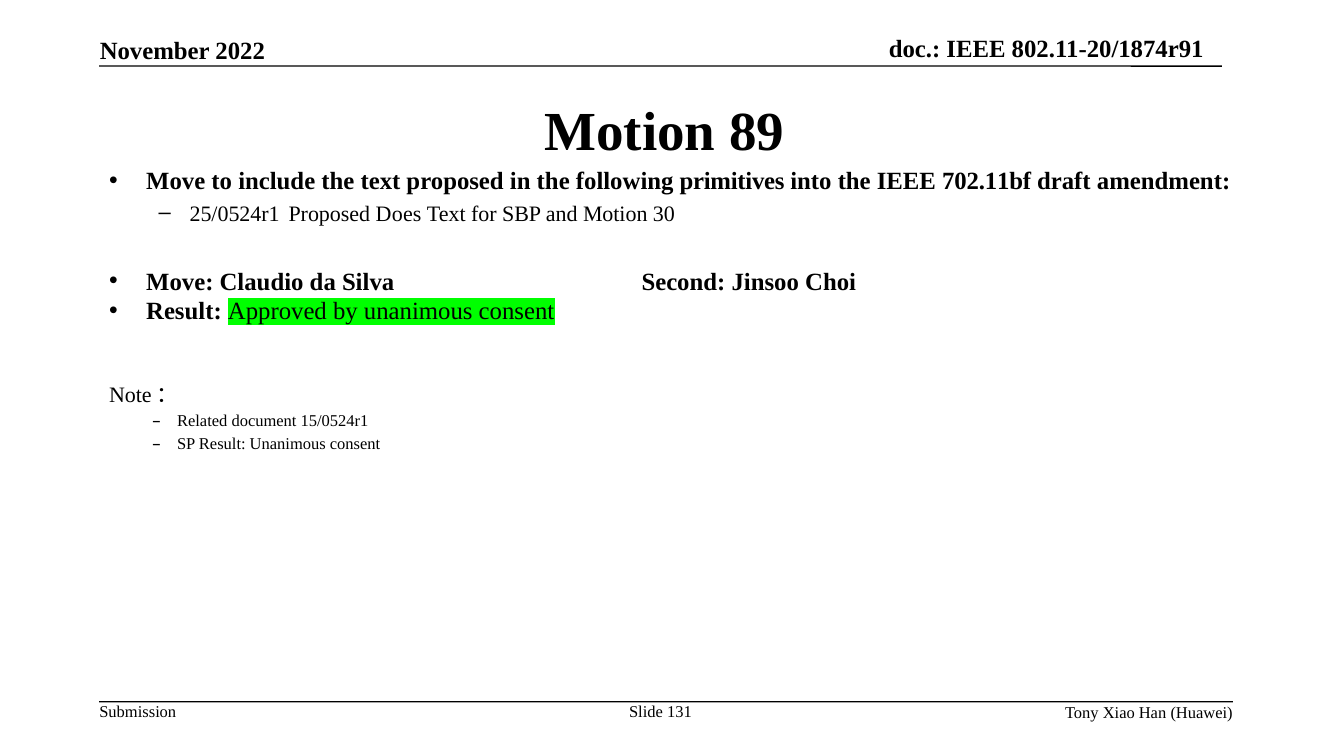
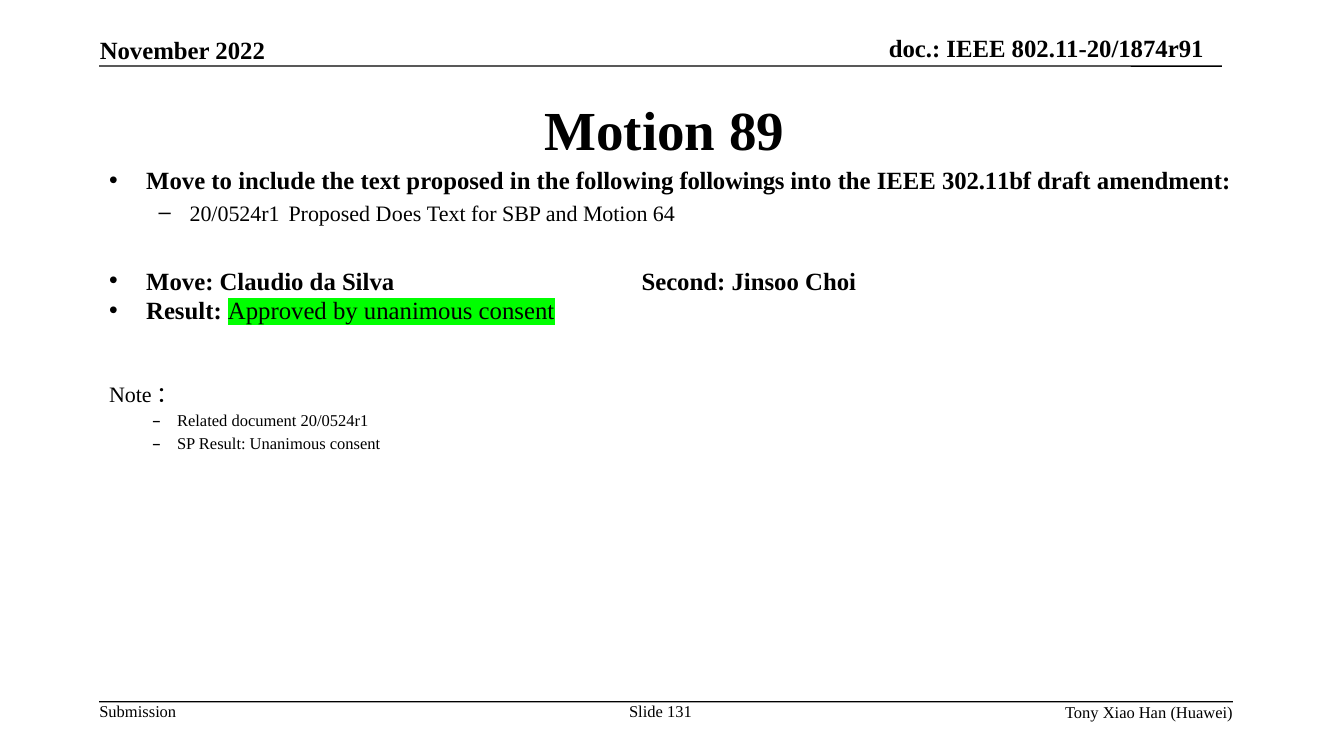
primitives: primitives -> followings (732, 182)
702.11bf: 702.11bf -> 302.11bf (987, 182)
25/0524r1: 25/0524r1 -> 20/0524r1 (235, 214)
30: 30 -> 64 (664, 214)
document 15/0524r1: 15/0524r1 -> 20/0524r1 (335, 421)
